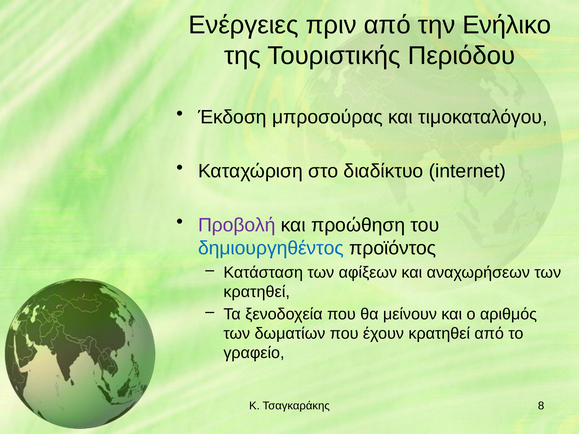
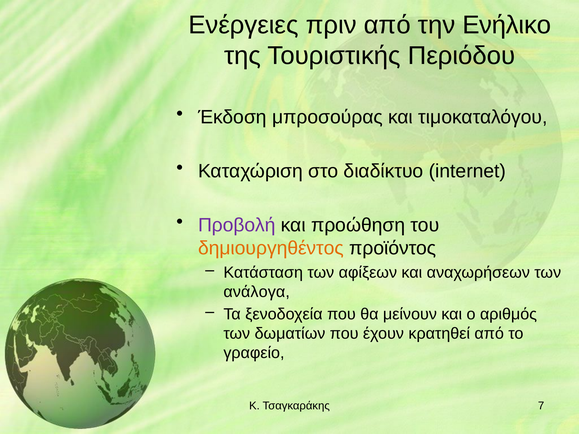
δημιουργηθέντος colour: blue -> orange (271, 248)
κρατηθεί: κρατηθεί -> ανάλογα (257, 292)
8: 8 -> 7 (541, 406)
